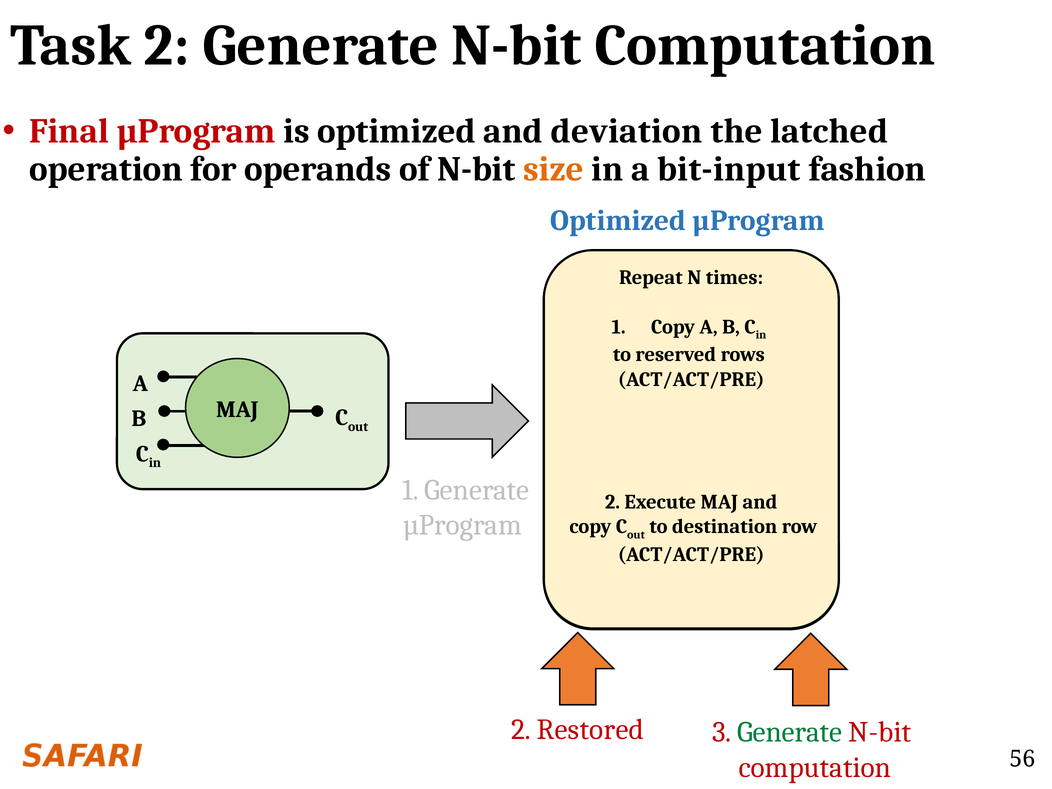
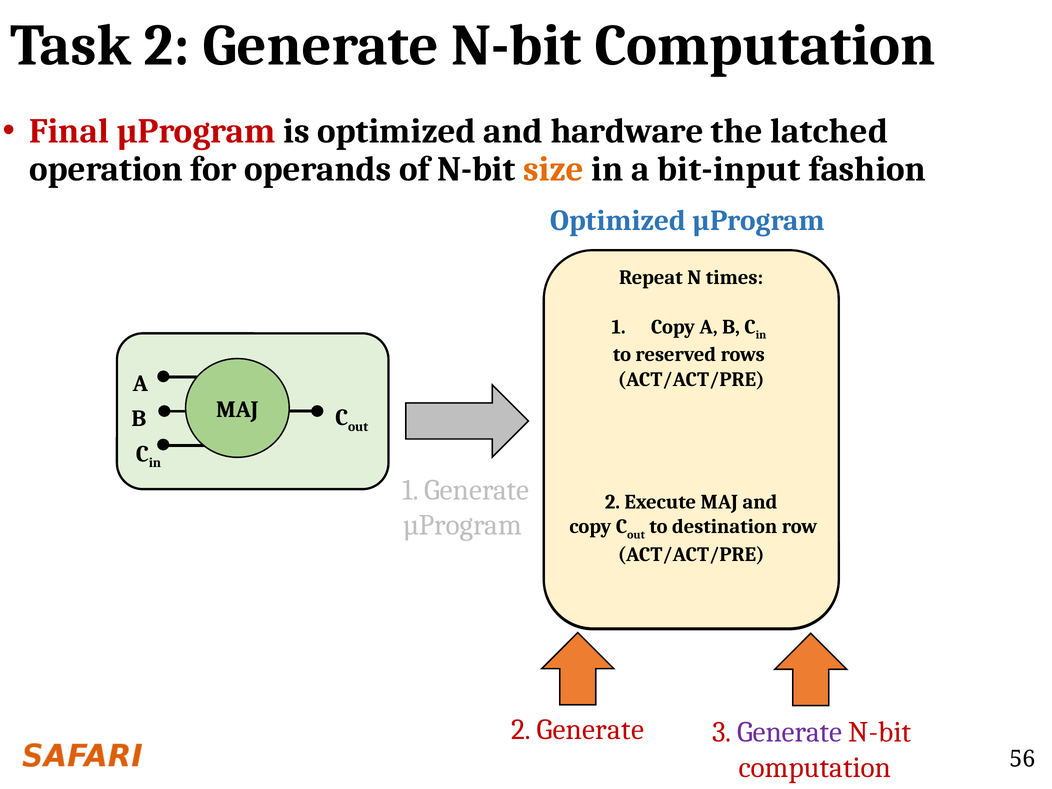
deviation: deviation -> hardware (627, 131)
Restored: Restored -> Generate (590, 730)
Generate colour: green -> purple (790, 732)
